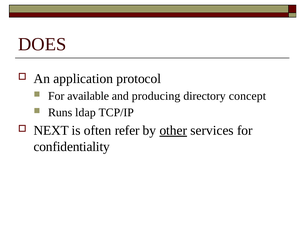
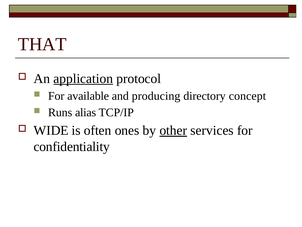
DOES: DOES -> THAT (42, 44)
application underline: none -> present (83, 78)
ldap: ldap -> alias (86, 112)
NEXT: NEXT -> WIDE (51, 130)
refer: refer -> ones (127, 130)
